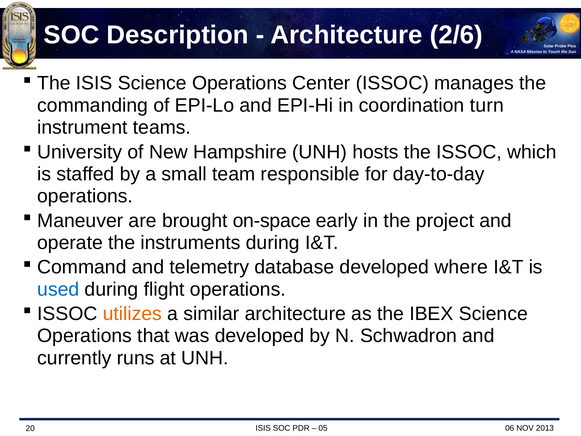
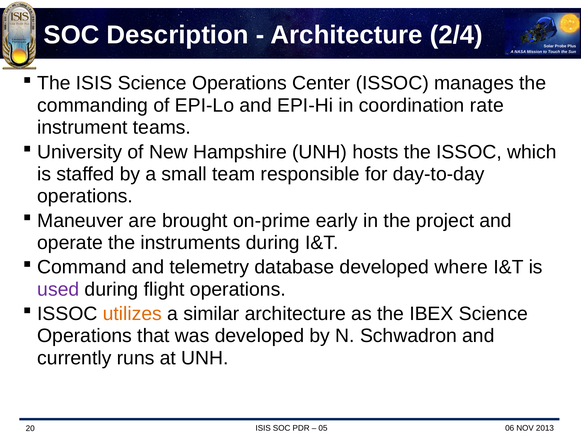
2/6: 2/6 -> 2/4 (456, 35)
turn: turn -> rate (487, 105)
on-space: on-space -> on-prime (272, 220)
used colour: blue -> purple (58, 289)
